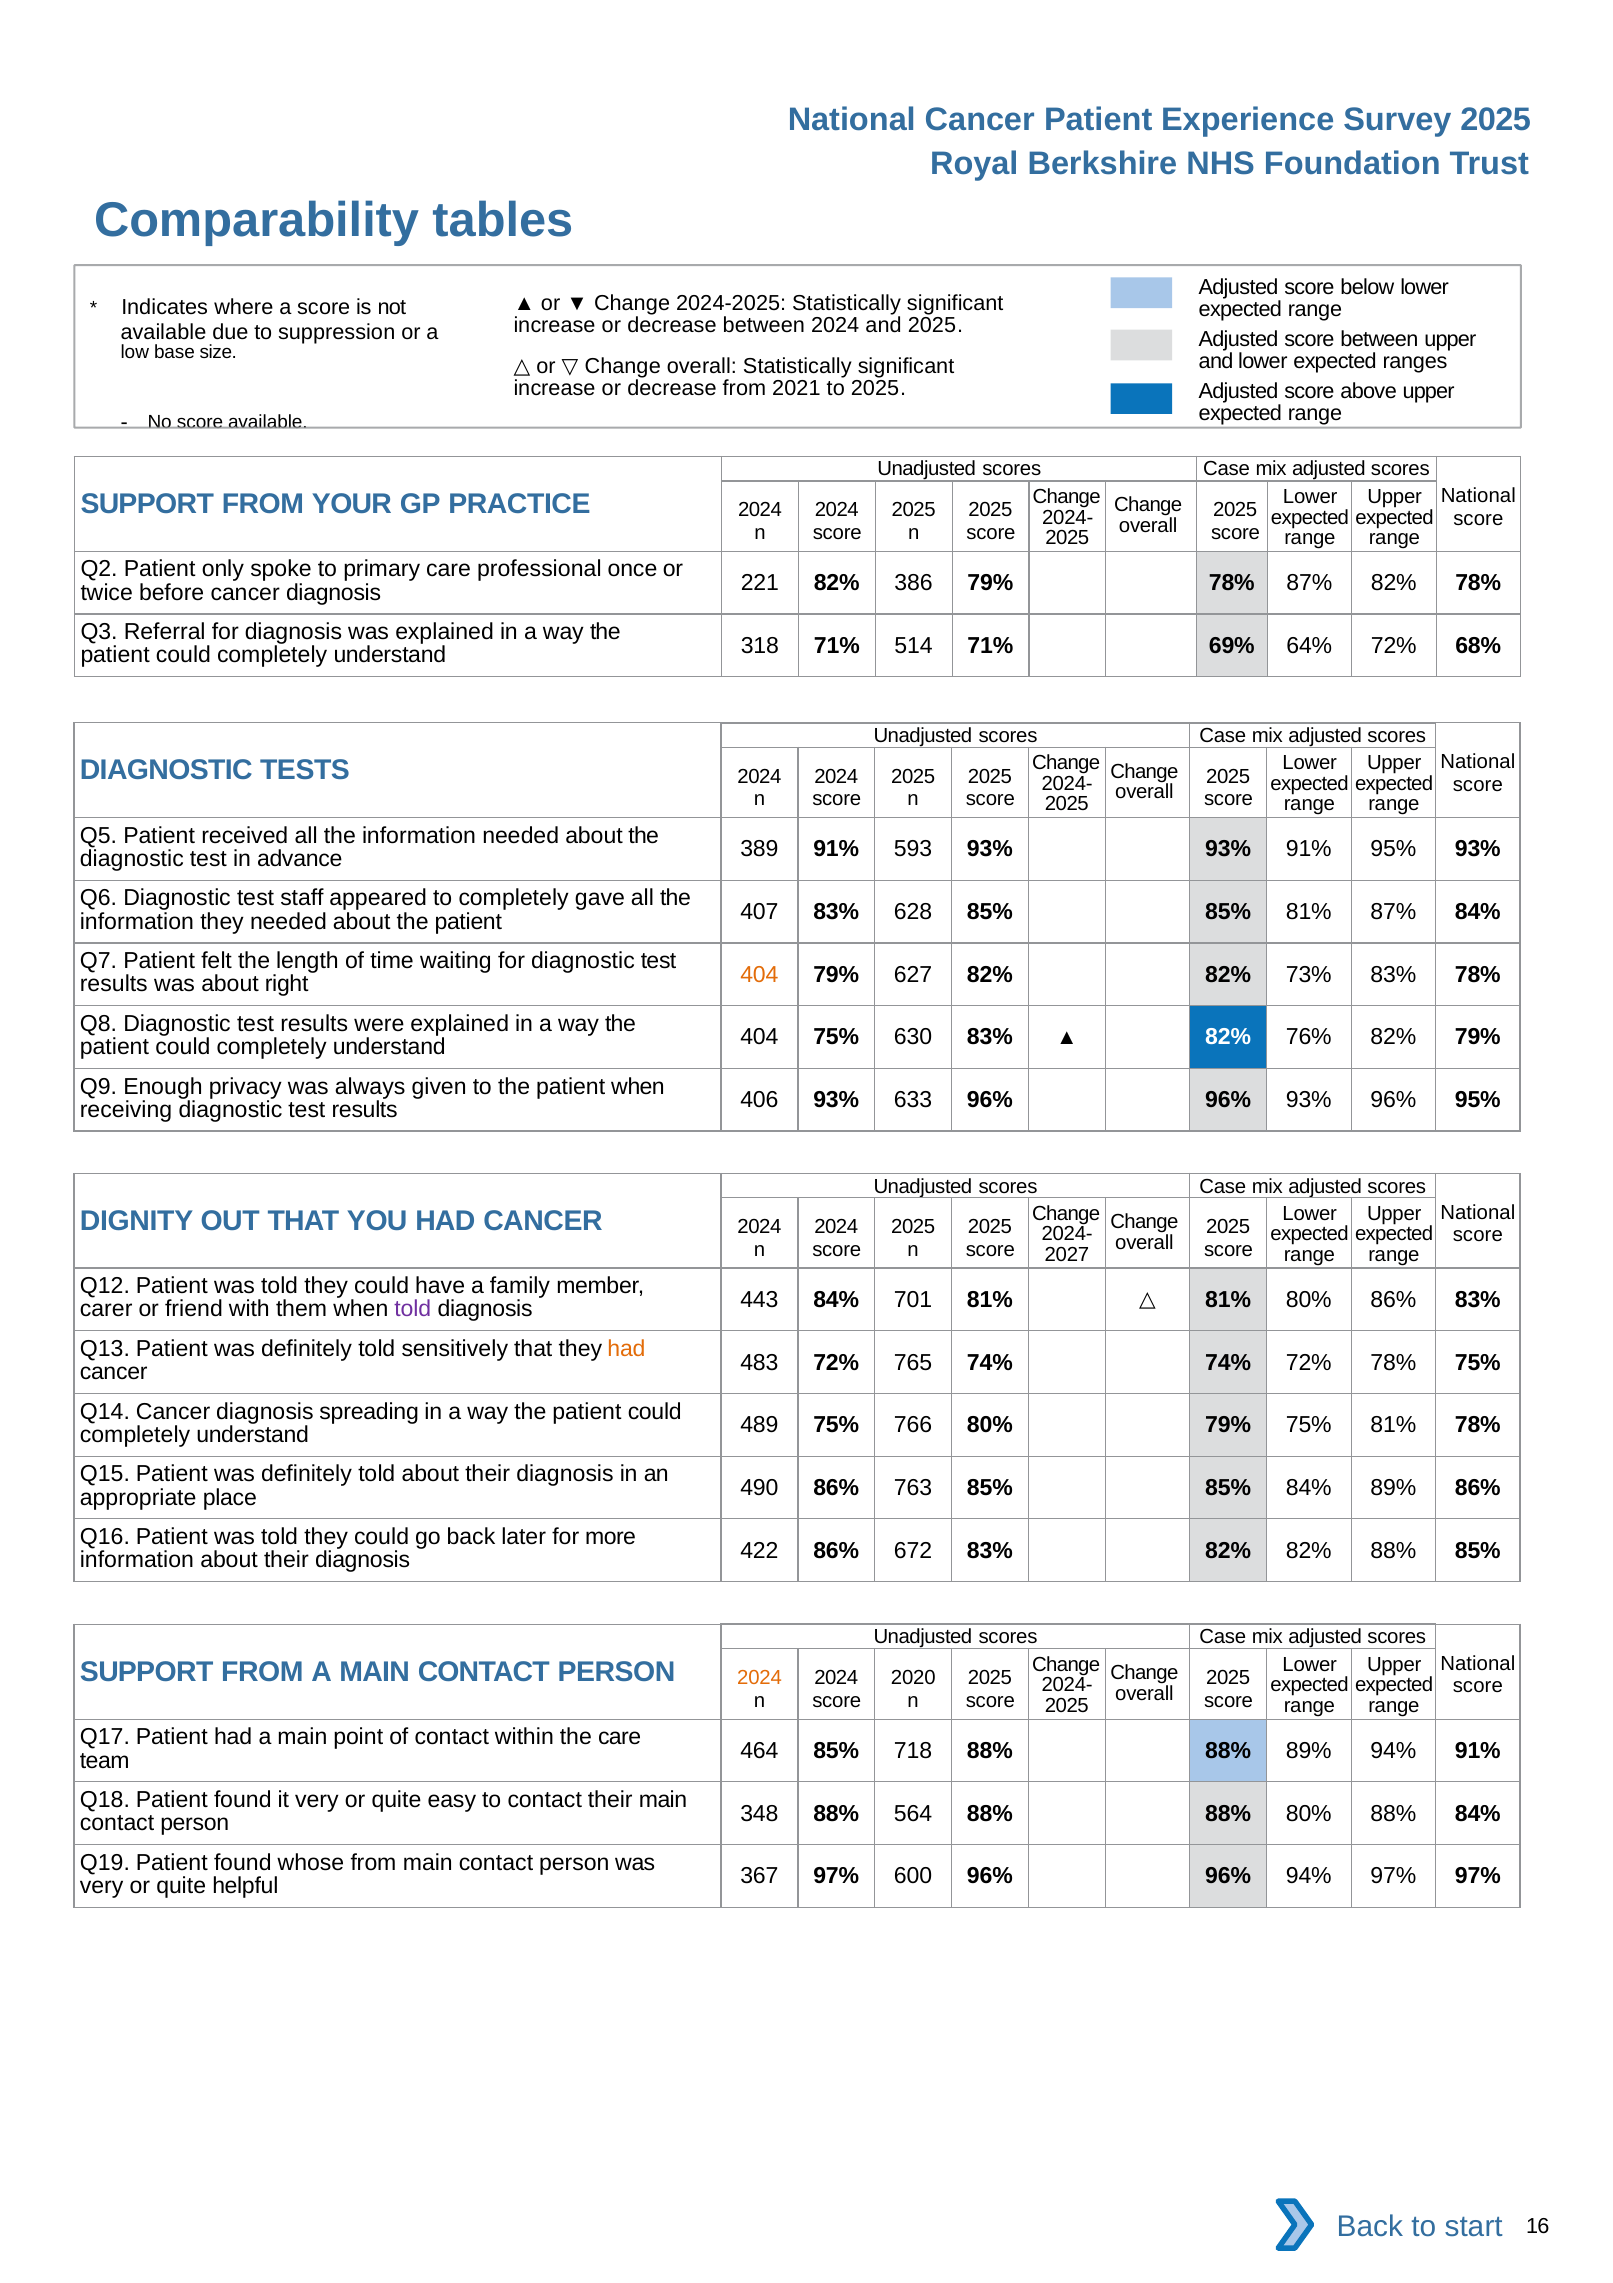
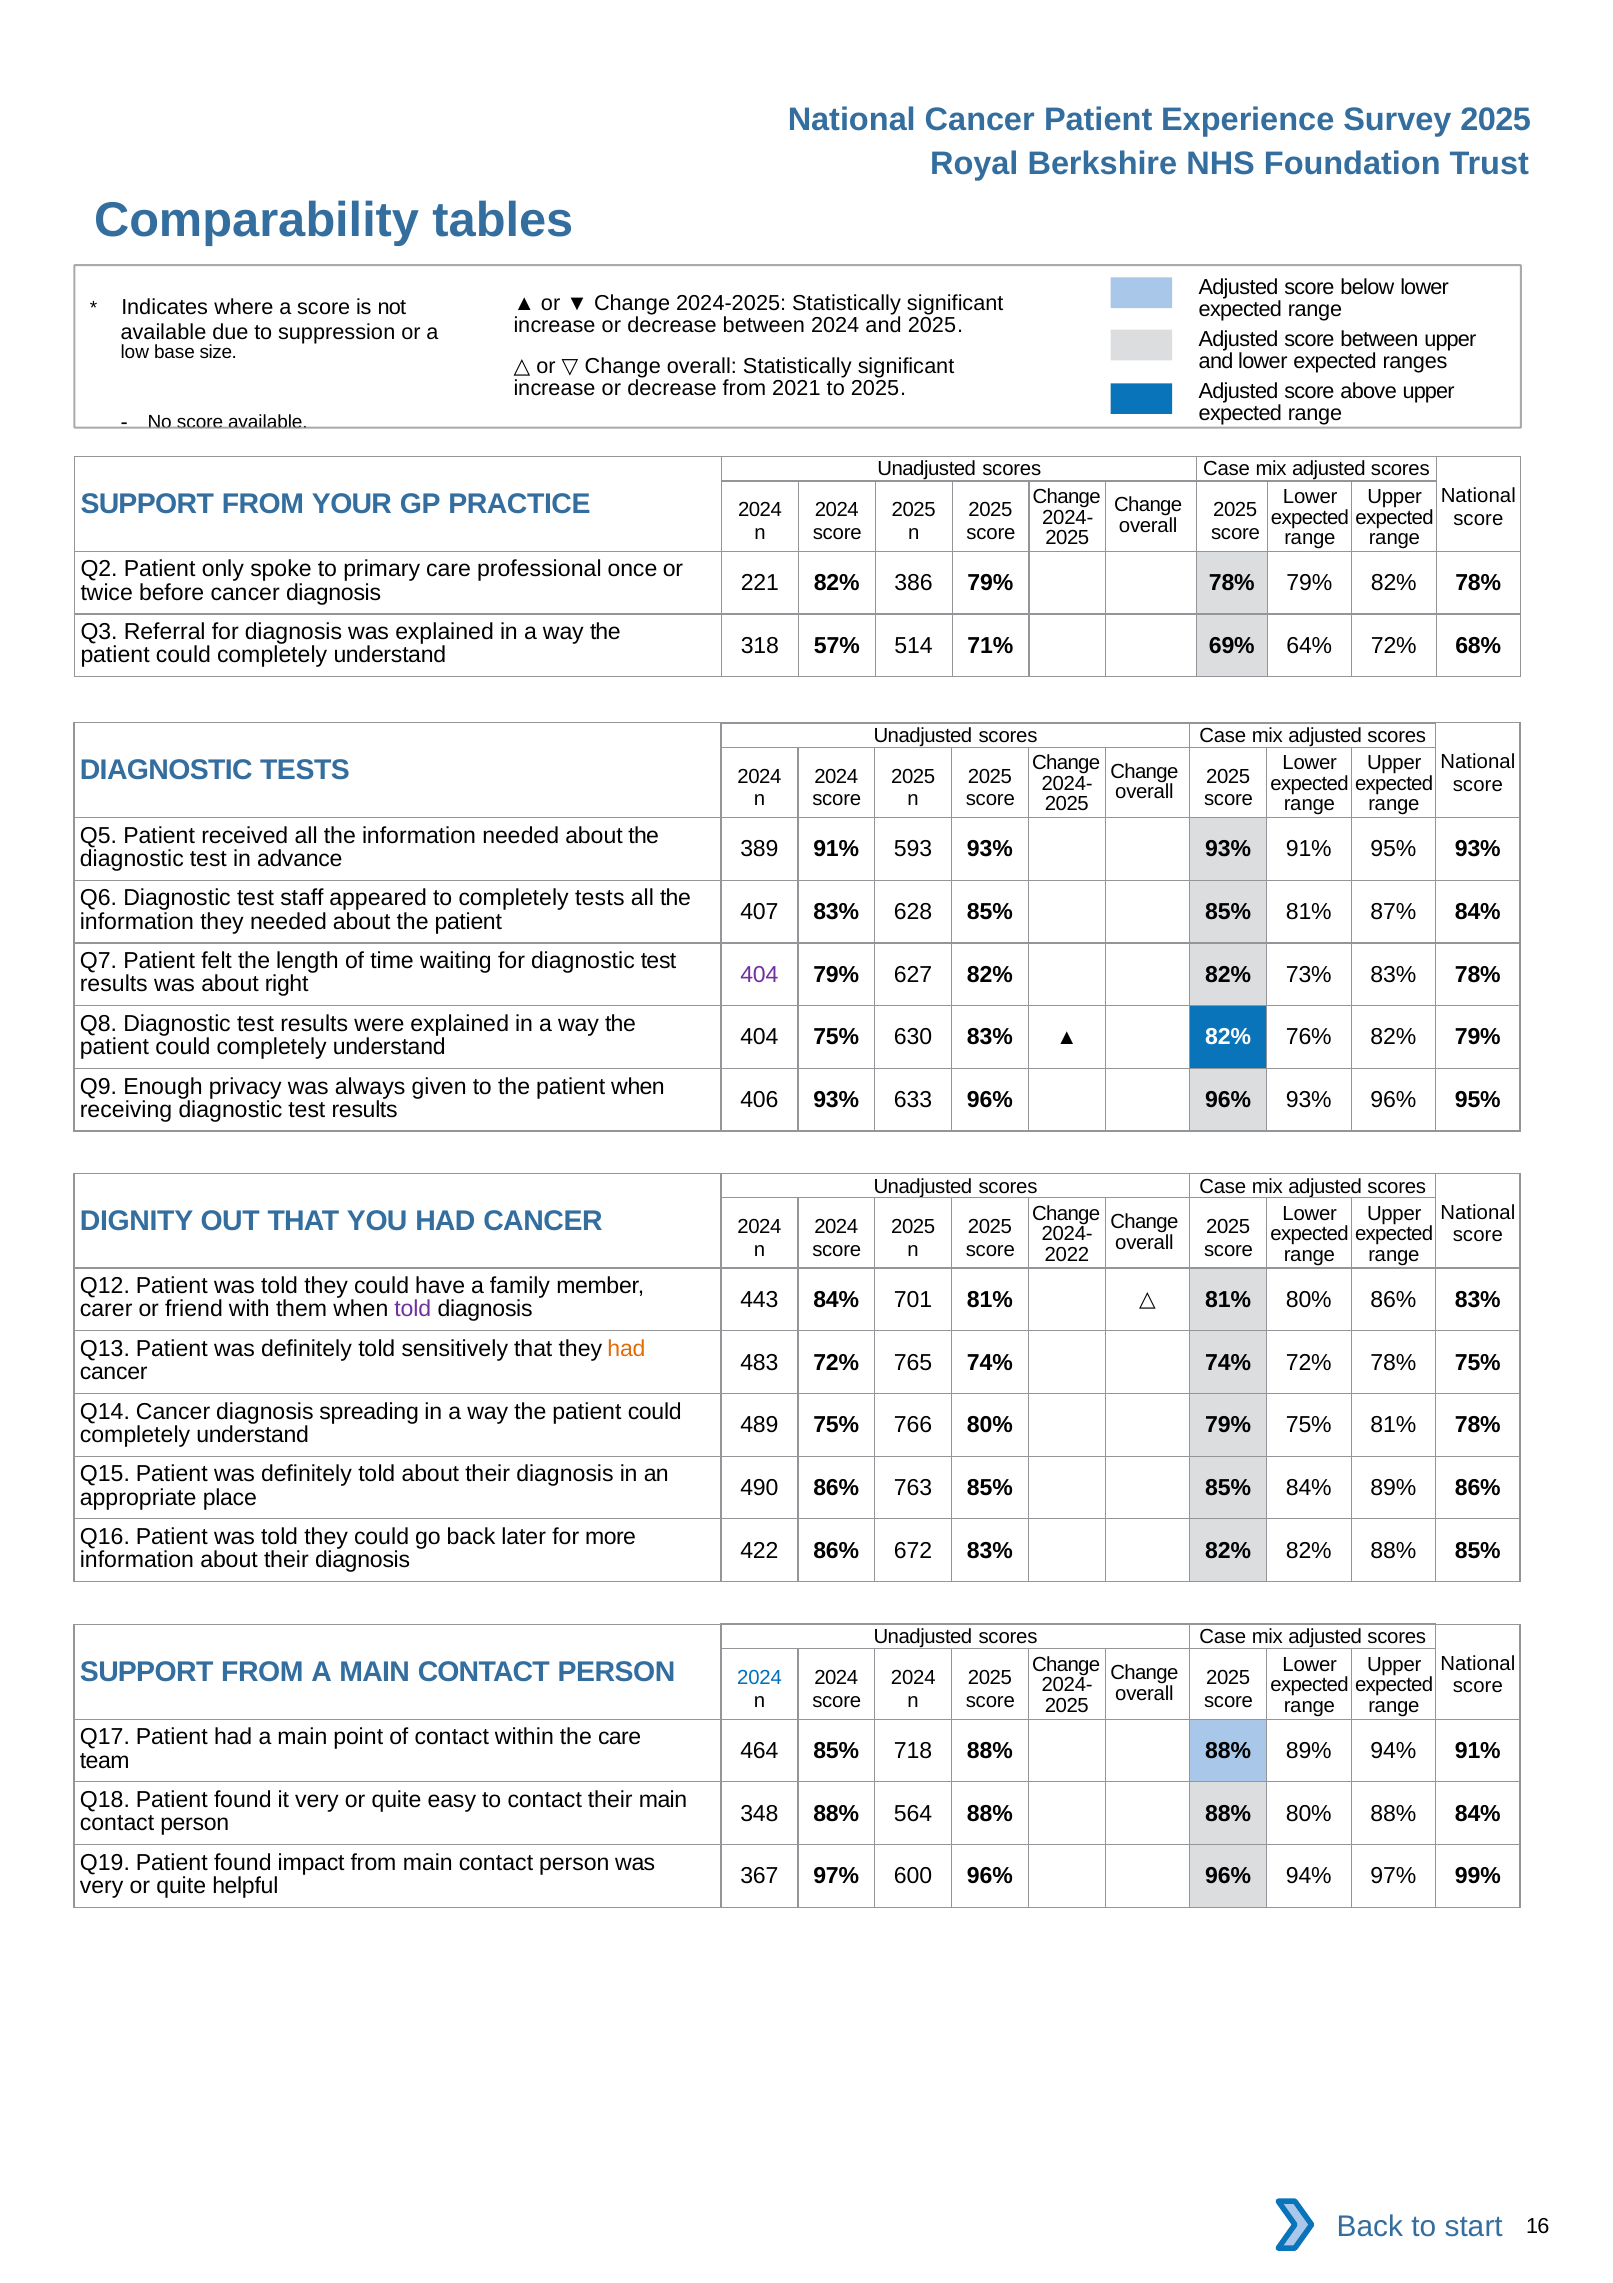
78% 87%: 87% -> 79% (1309, 583)
318 71%: 71% -> 57% (837, 646)
completely gave: gave -> tests (600, 898)
404 colour: orange -> purple (759, 974)
2027: 2027 -> 2022 (1067, 1254)
2024 colour: orange -> blue (760, 1678)
2020: 2020 -> 2024 (913, 1678)
whose: whose -> impact (311, 1862)
97% 97%: 97% -> 99% (1478, 1876)
